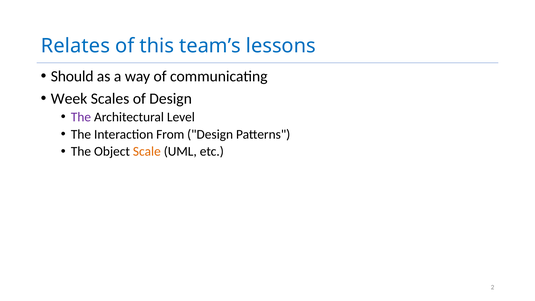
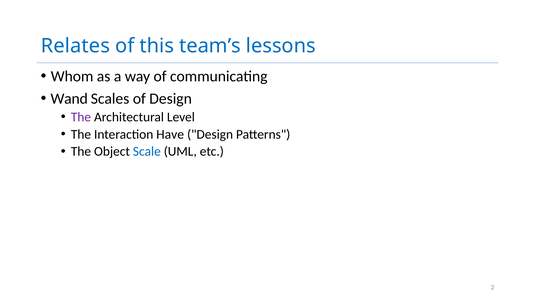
Should: Should -> Whom (72, 76)
Week: Week -> Wand (69, 99)
From: From -> Have (170, 134)
Scale colour: orange -> blue (147, 151)
